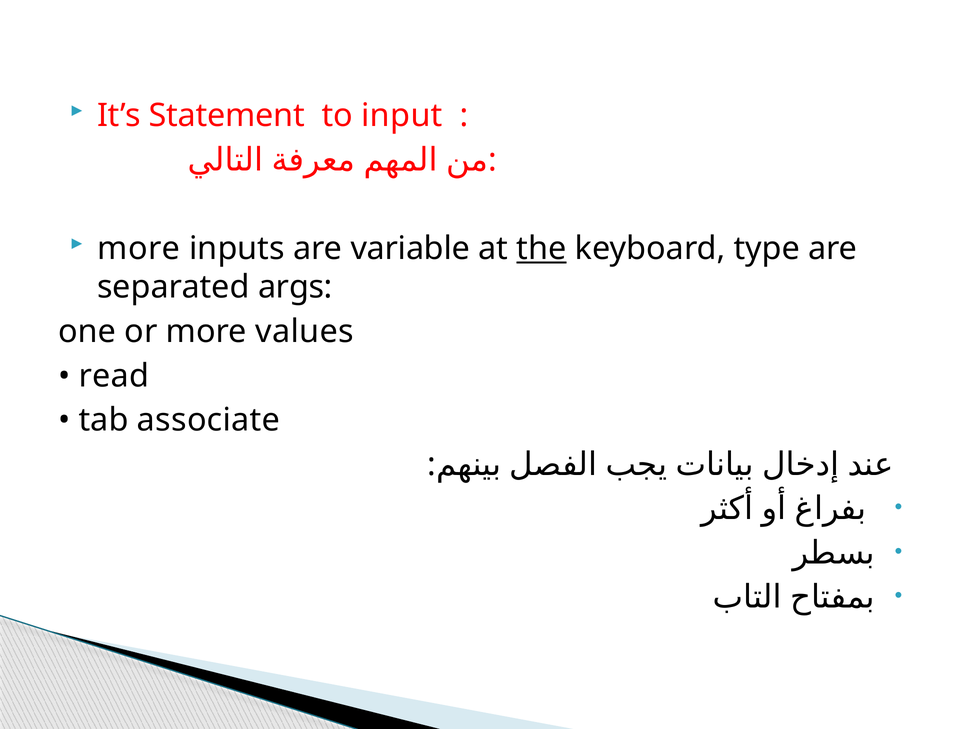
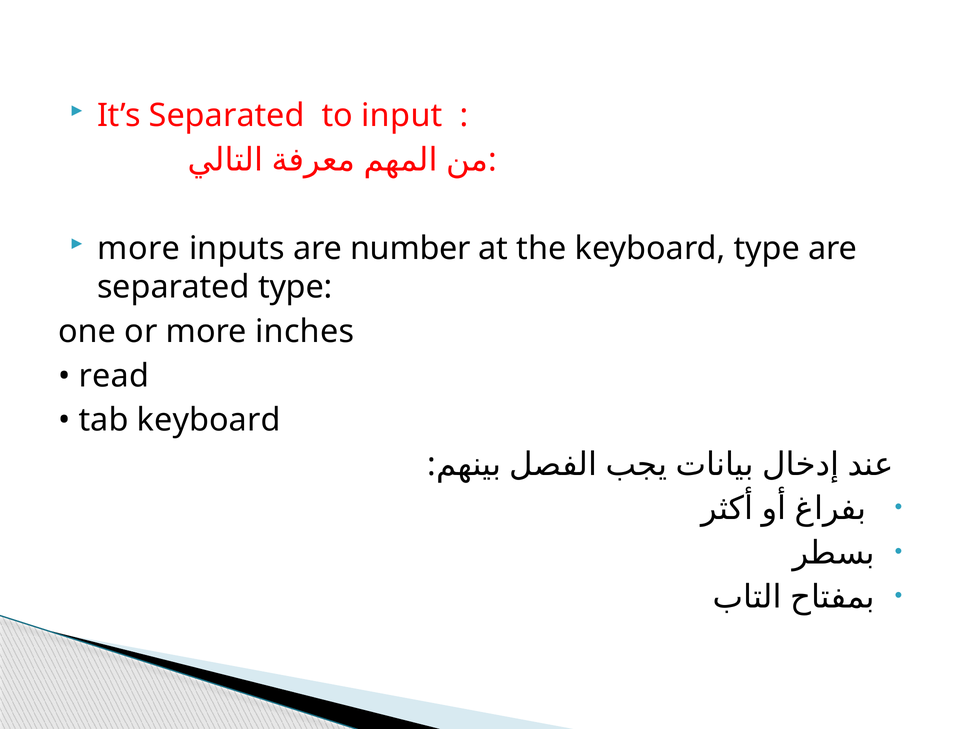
It’s Statement: Statement -> Separated (227, 116)
variable: variable -> number (410, 248)
the underline: present -> none (541, 248)
separated args: args -> type (295, 287)
values: values -> inches (305, 332)
tab associate: associate -> keyboard (209, 420)
